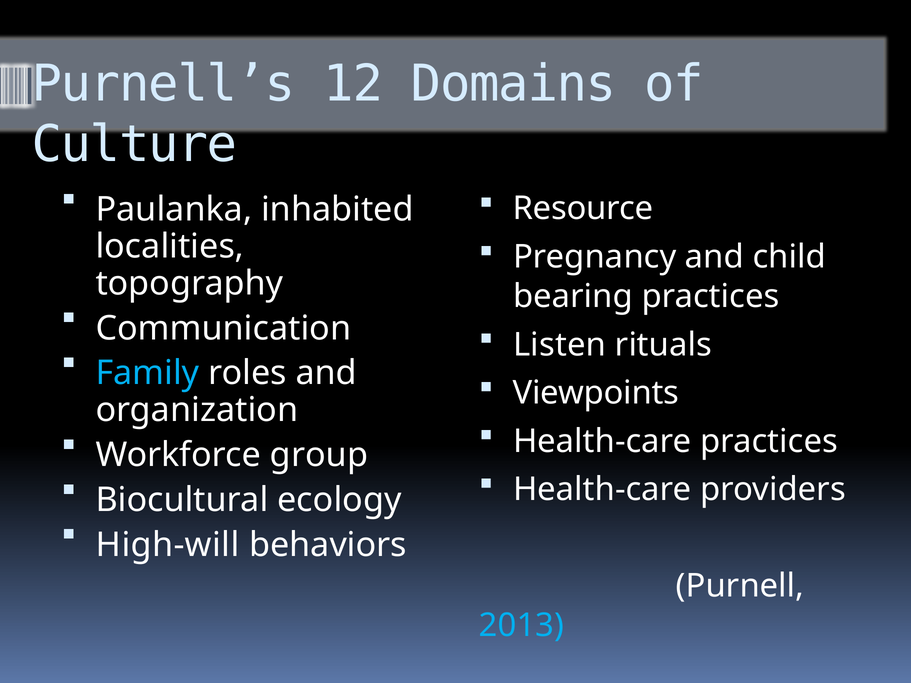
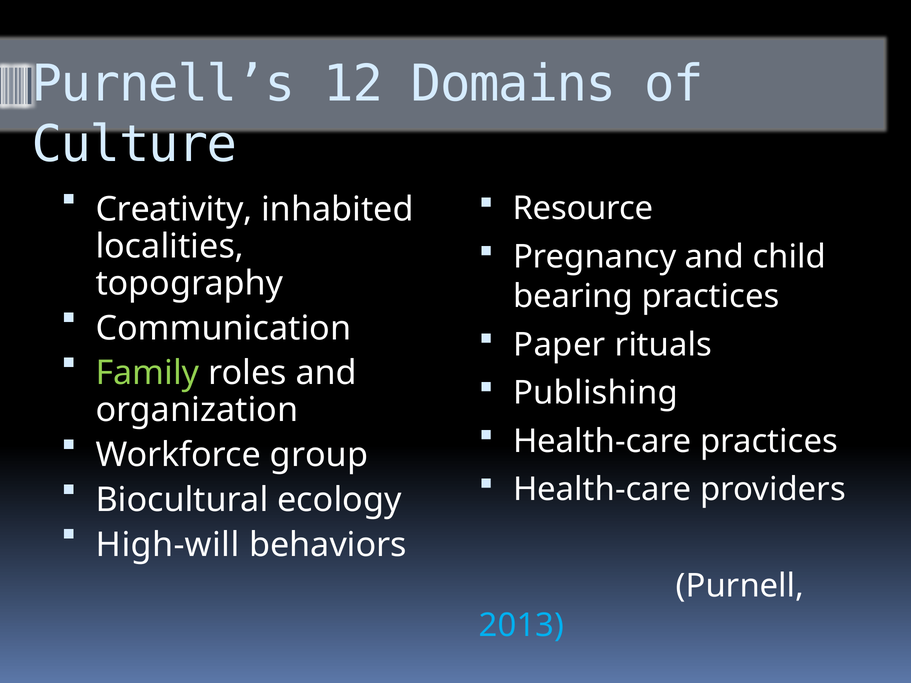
Paulanka: Paulanka -> Creativity (174, 210)
Listen: Listen -> Paper (559, 345)
Family colour: light blue -> light green (147, 373)
Viewpoints: Viewpoints -> Publishing (595, 393)
